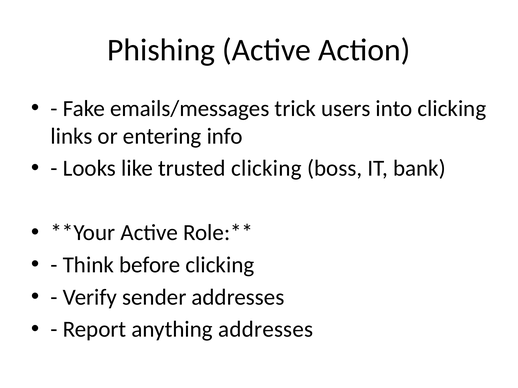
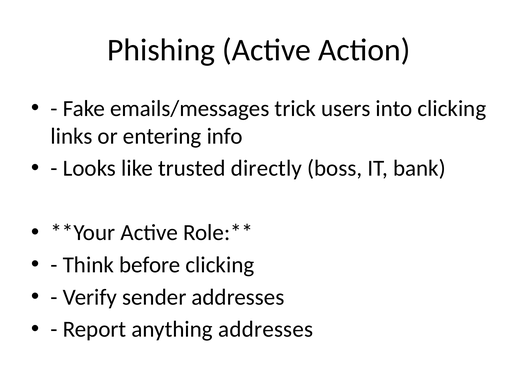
trusted clicking: clicking -> directly (266, 169)
